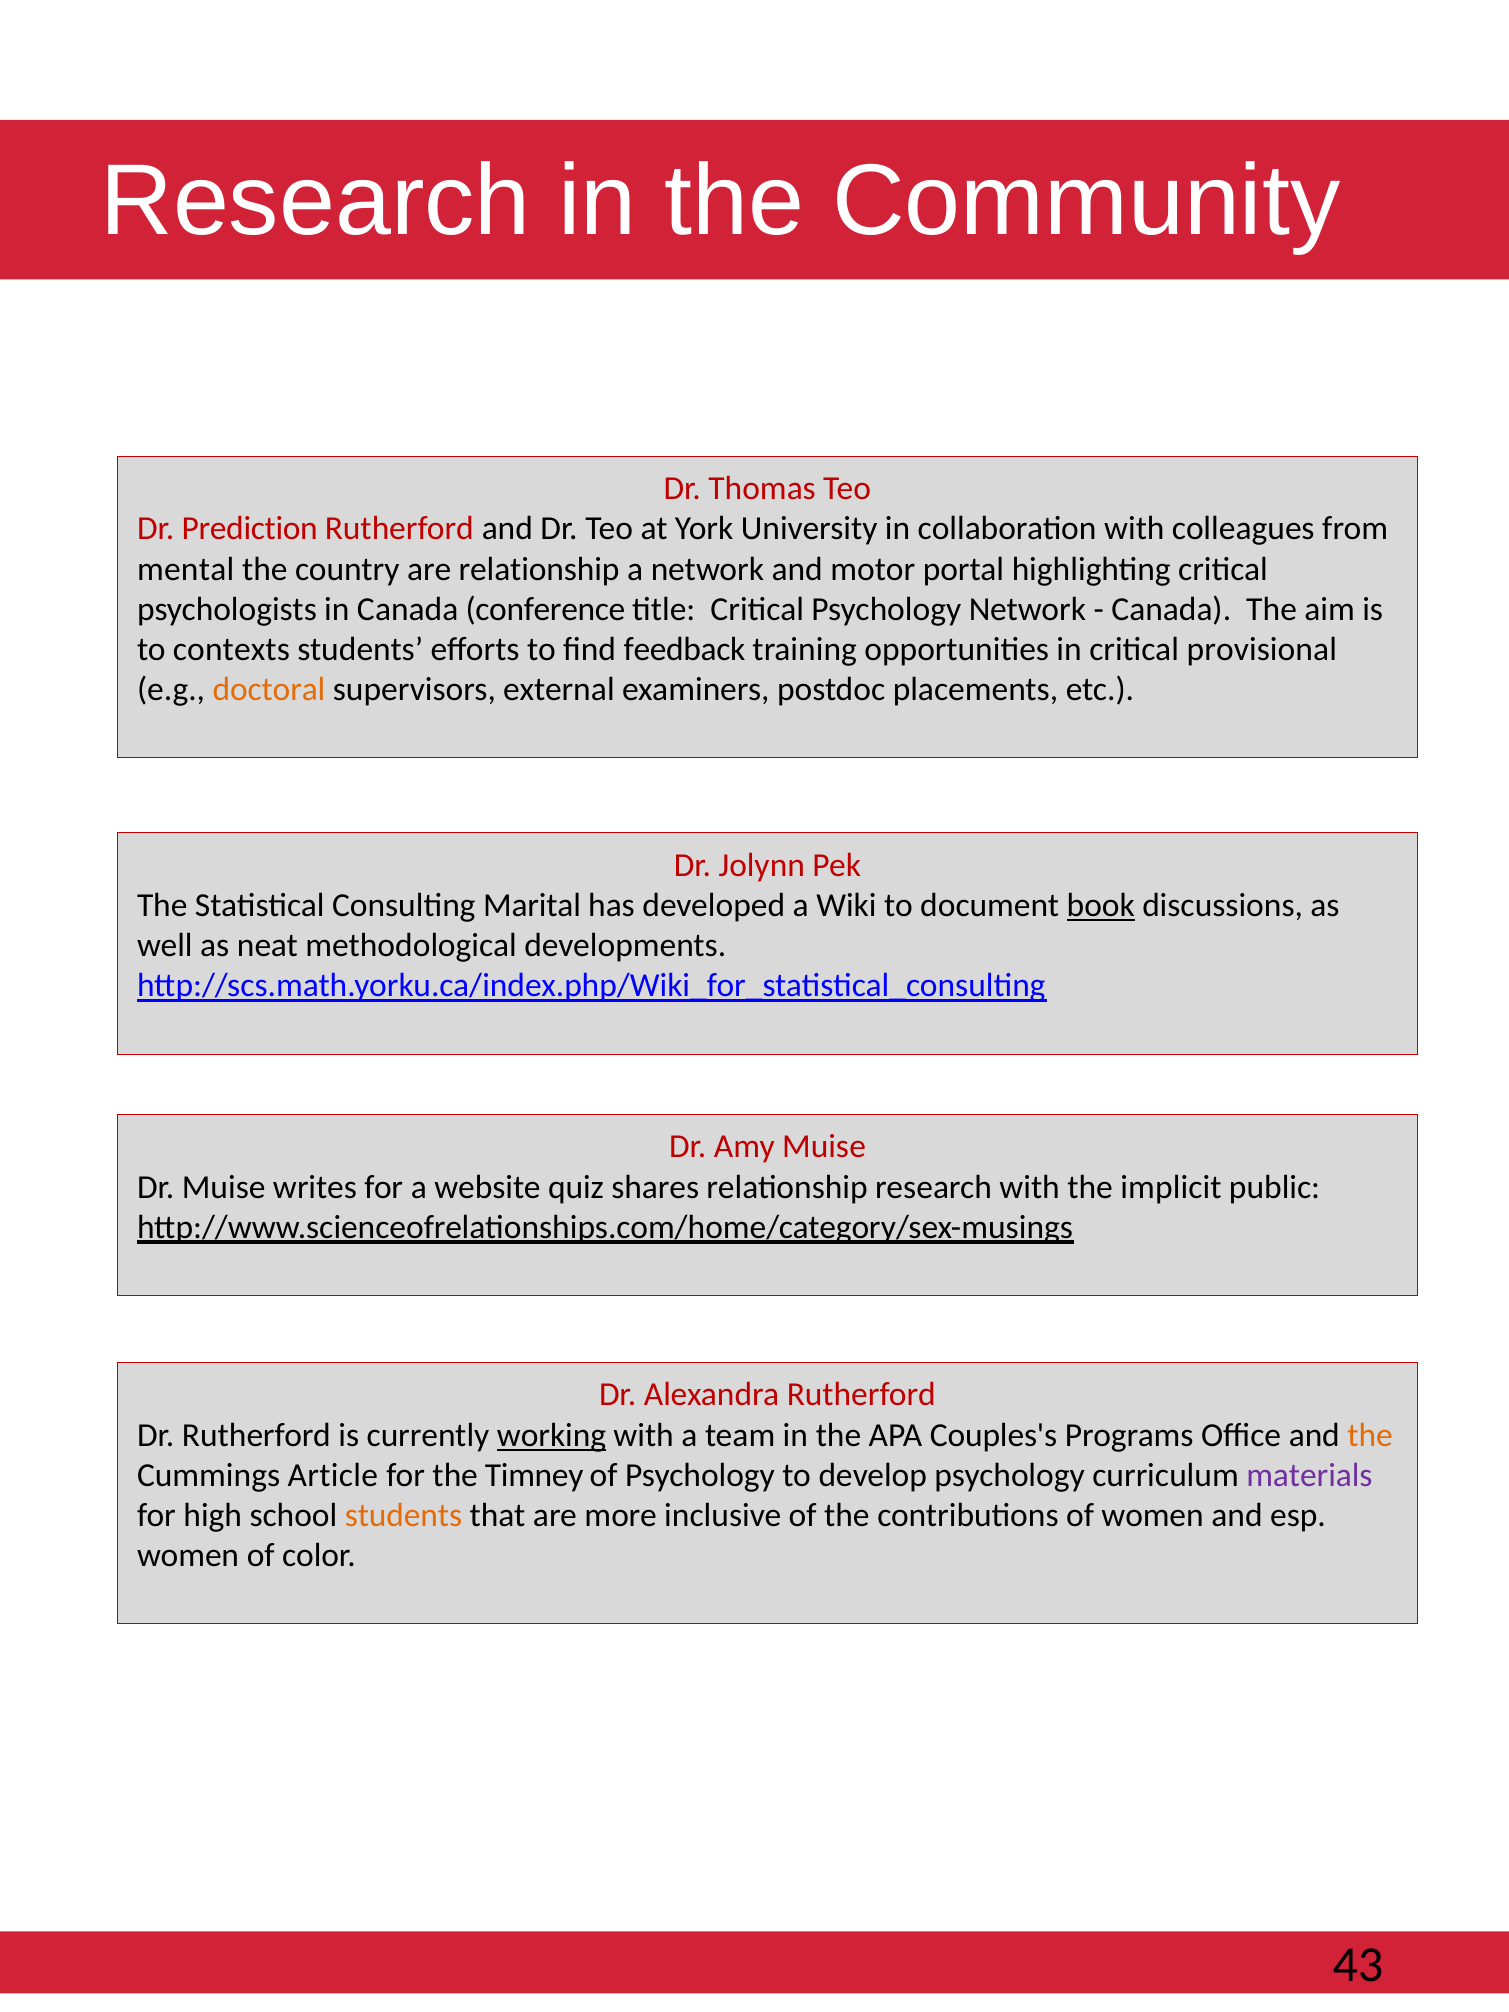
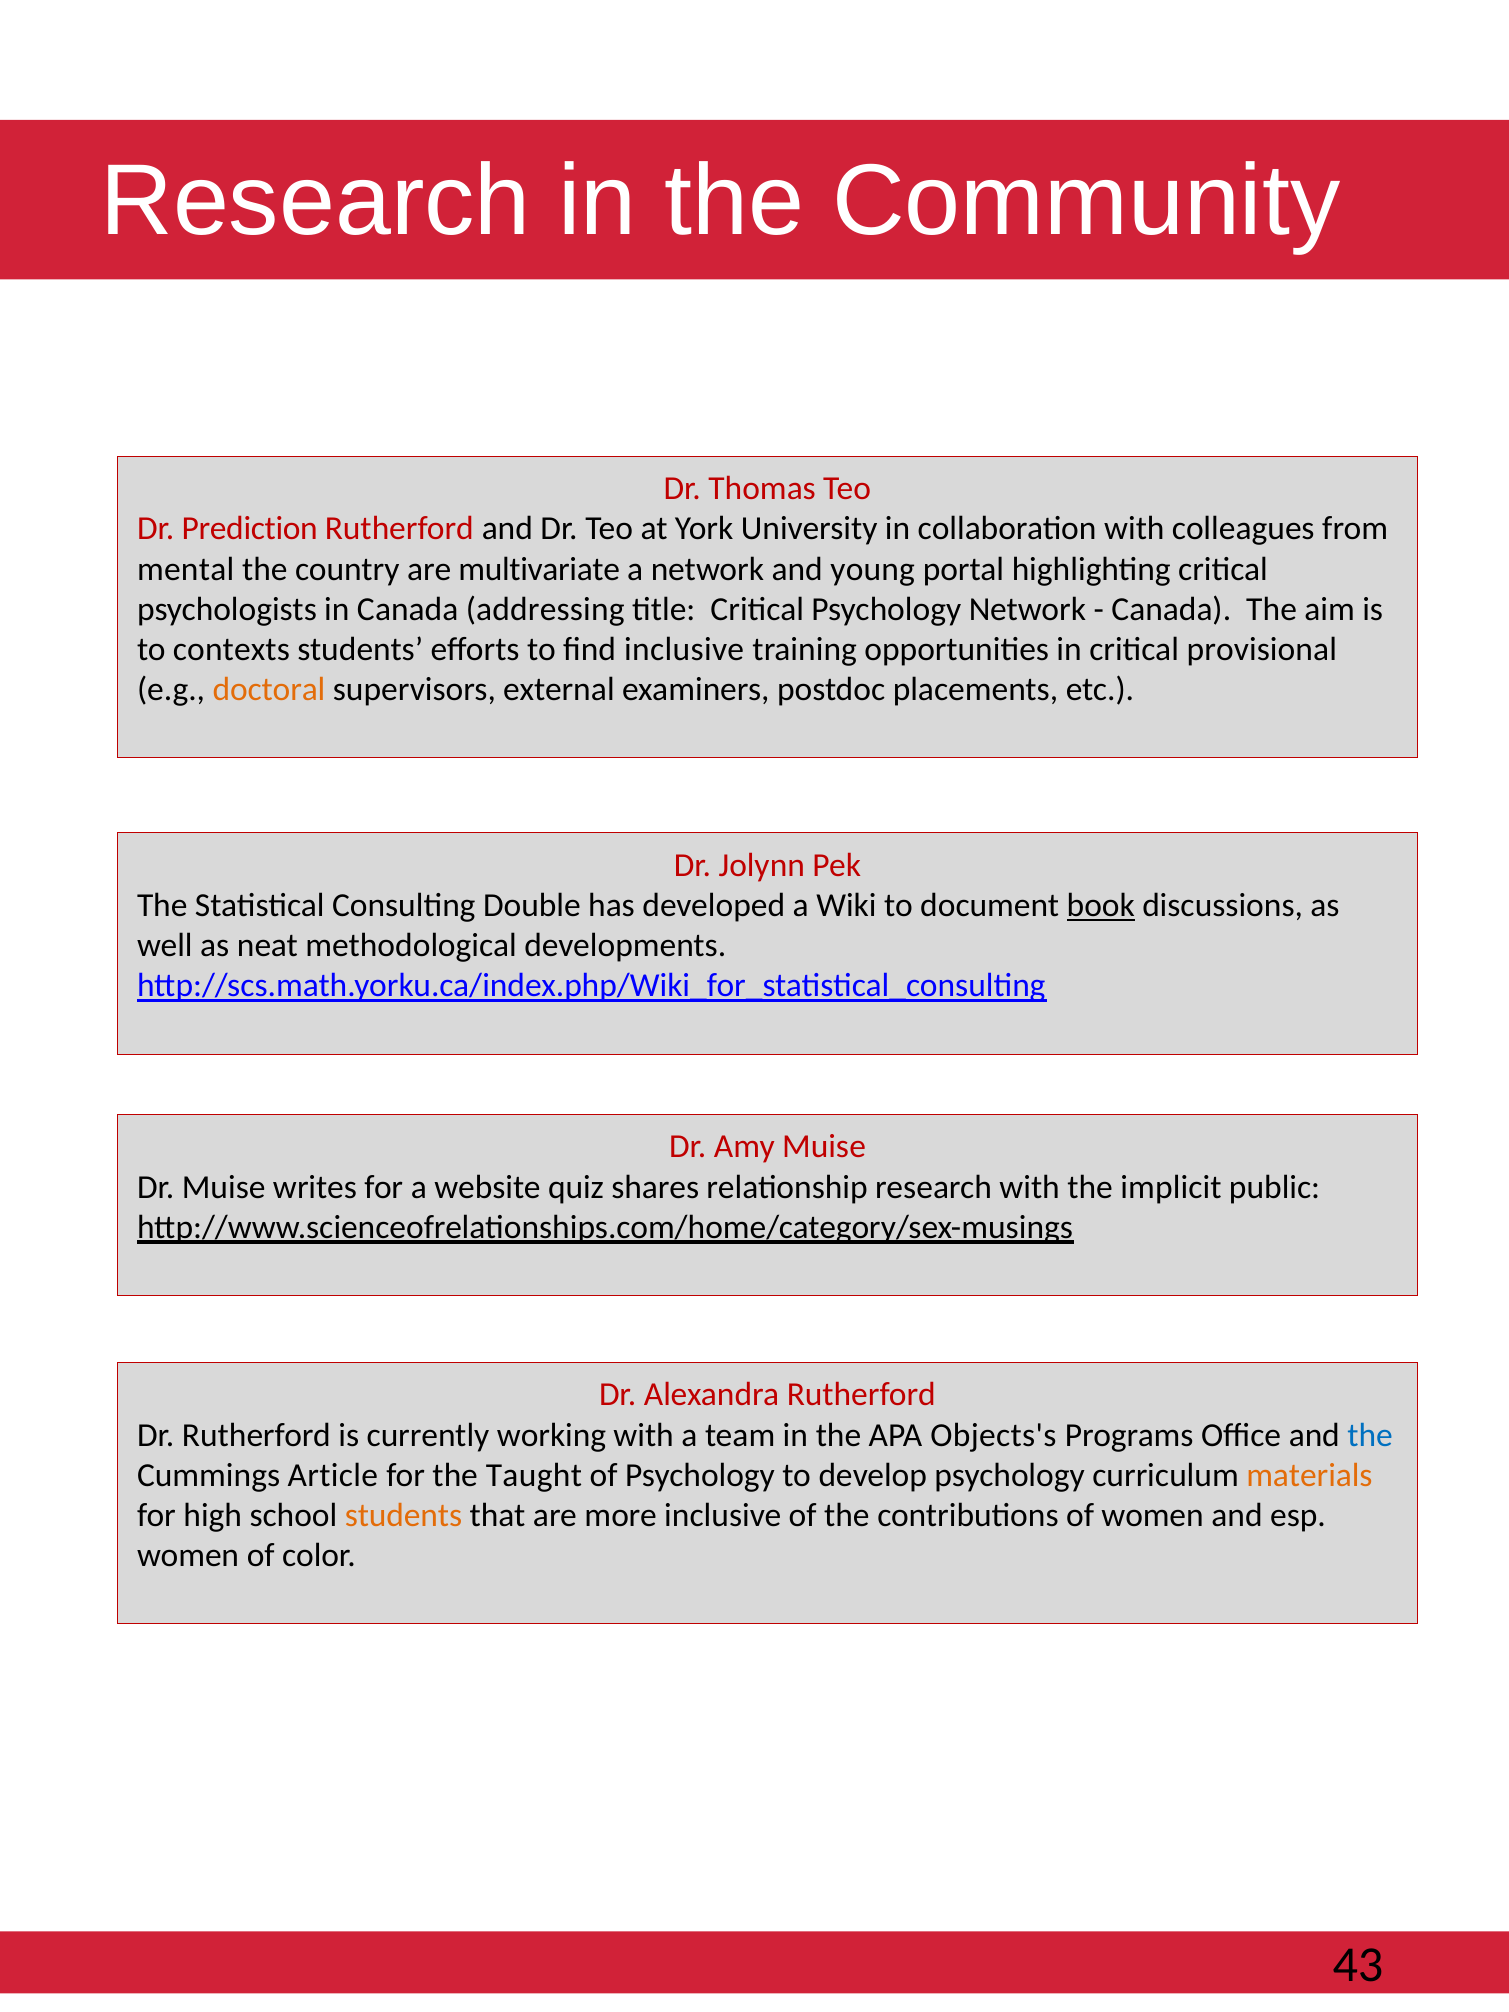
are relationship: relationship -> multivariate (539, 569)
motor: motor -> young (873, 569)
conference: conference -> addressing (545, 609)
find feedback: feedback -> inclusive (684, 650)
Marital: Marital -> Double (532, 905)
working underline: present -> none (551, 1435)
Couples's: Couples's -> Objects's (993, 1435)
the colour: orange -> blue (1370, 1435)
Timney: Timney -> Taught (534, 1475)
materials colour: purple -> orange (1309, 1475)
